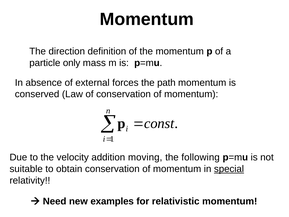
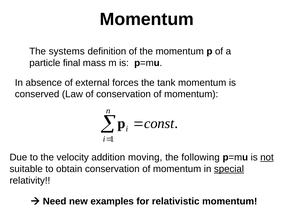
direction: direction -> systems (67, 51)
only: only -> final (72, 63)
path: path -> tank (166, 83)
not underline: none -> present (267, 157)
